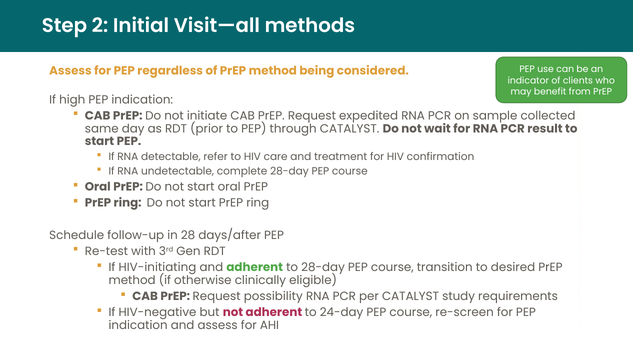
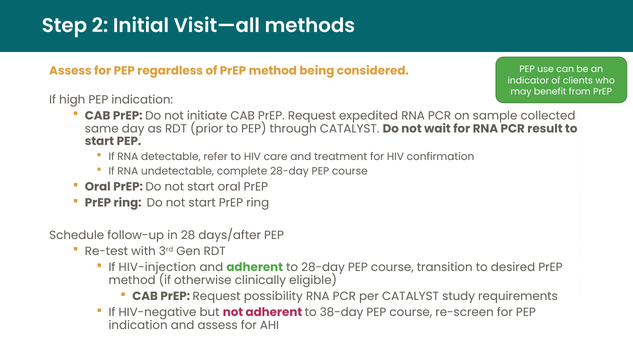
HIV-initiating: HIV-initiating -> HIV-injection (157, 267)
24-day: 24-day -> 38-day (342, 313)
